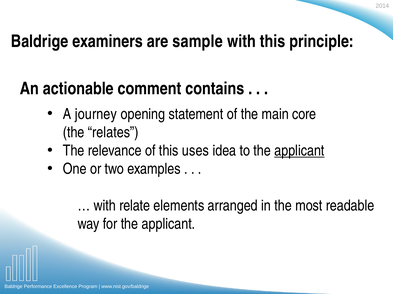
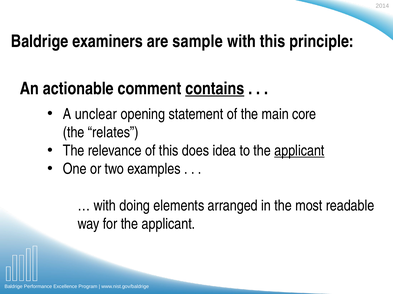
contains underline: none -> present (215, 89)
journey: journey -> unclear (96, 114)
uses: uses -> does (196, 151)
relate: relate -> doing (135, 206)
